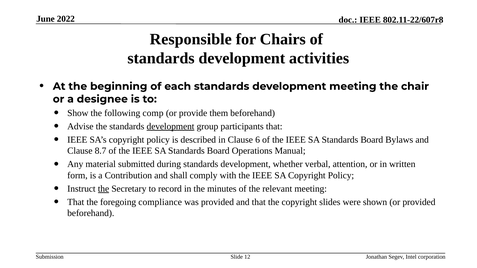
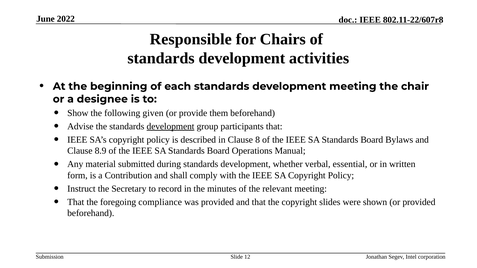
comp: comp -> given (153, 113)
6: 6 -> 8 (258, 140)
8.7: 8.7 -> 8.9 (101, 151)
attention: attention -> essential (350, 164)
the underline: present -> none (104, 189)
